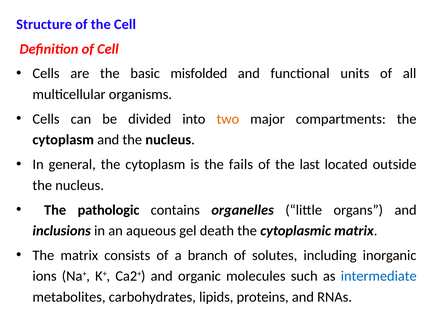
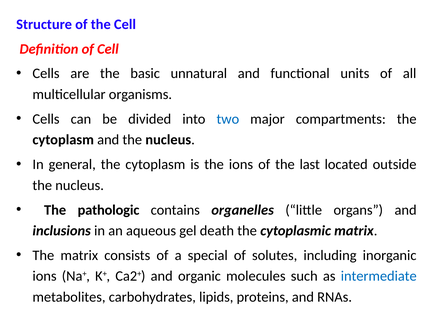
misfolded: misfolded -> unnatural (199, 73)
two colour: orange -> blue (228, 119)
the fails: fails -> ions (241, 164)
branch: branch -> special (208, 255)
